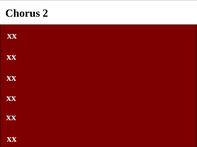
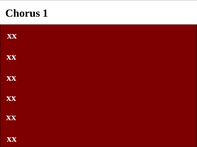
2: 2 -> 1 (45, 13)
